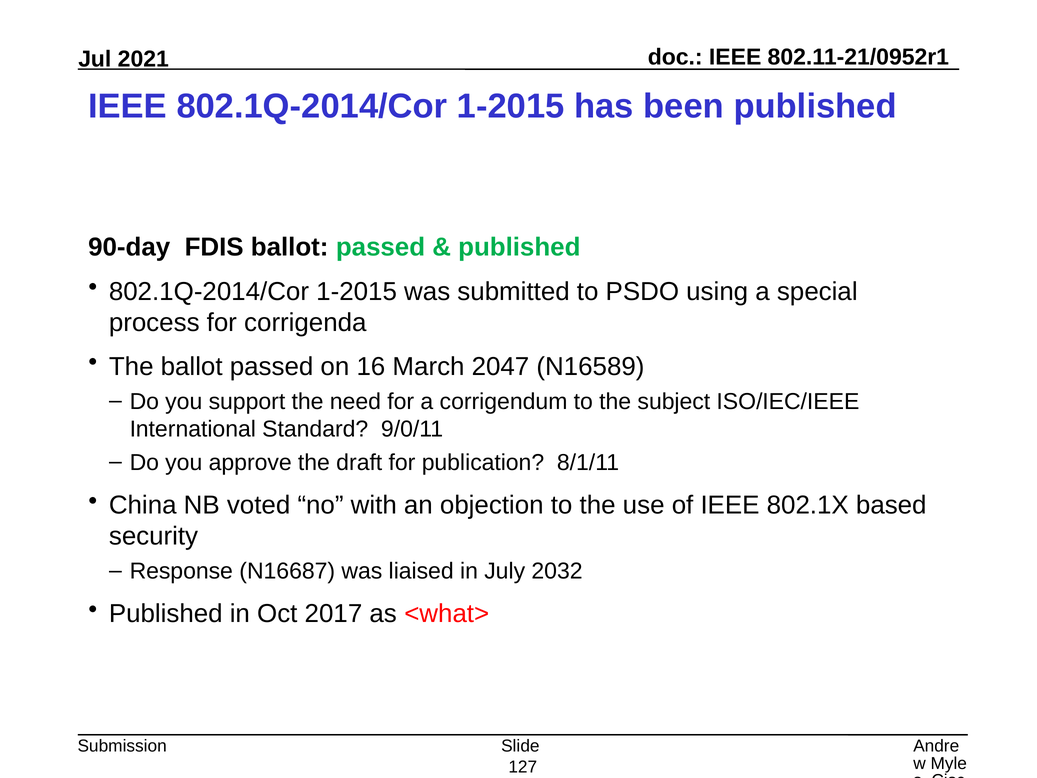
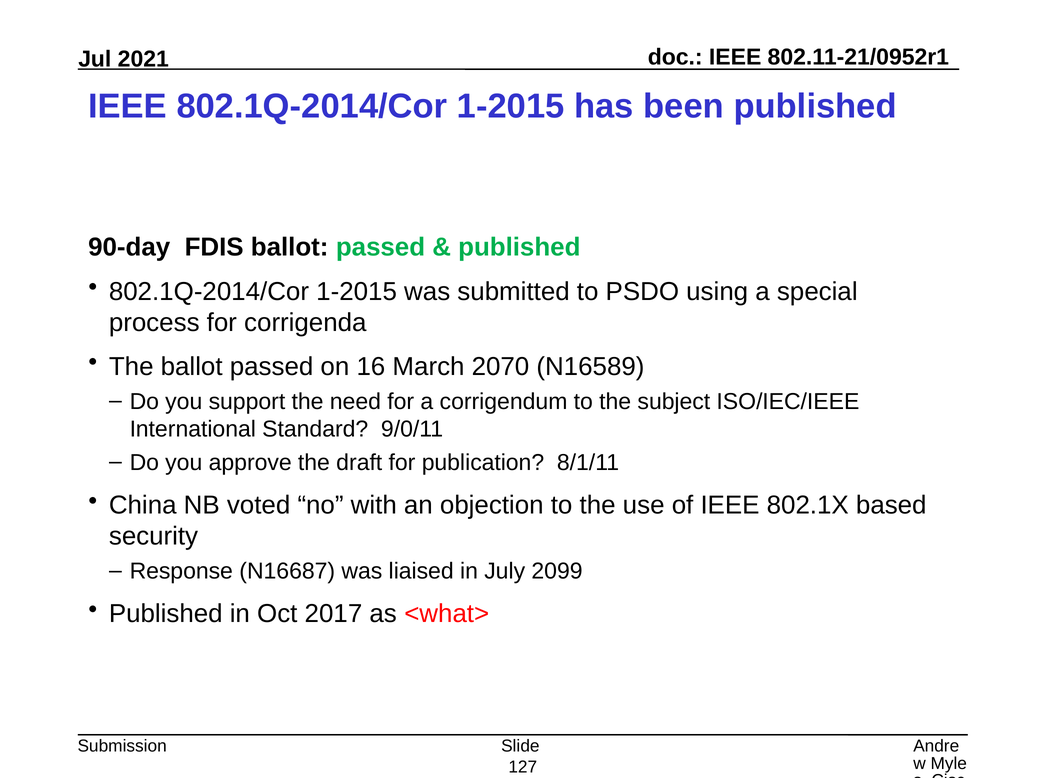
2047: 2047 -> 2070 (500, 367)
2032: 2032 -> 2099 (557, 571)
